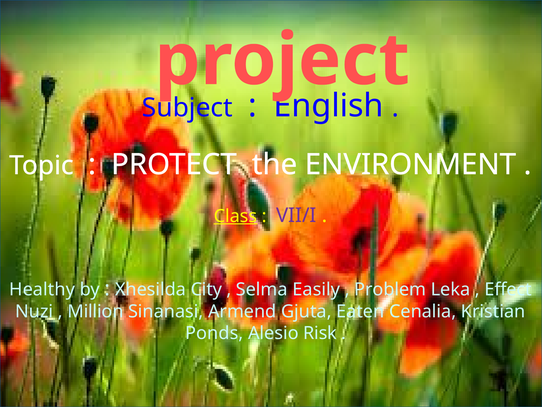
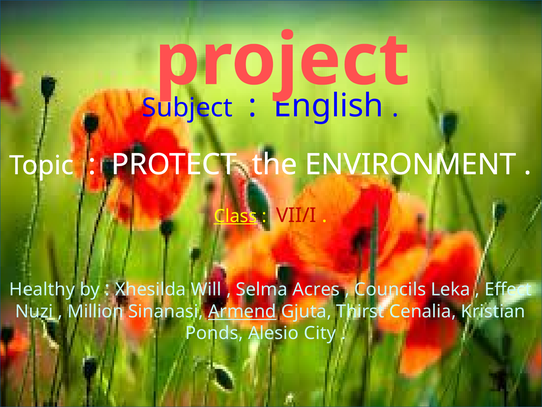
VII/I colour: purple -> red (296, 215)
City: City -> Will (206, 289)
Easily: Easily -> Acres (316, 289)
Problem: Problem -> Councils (390, 289)
Armend underline: none -> present (242, 311)
Eaten: Eaten -> Thirst (360, 311)
Risk: Risk -> City (320, 333)
